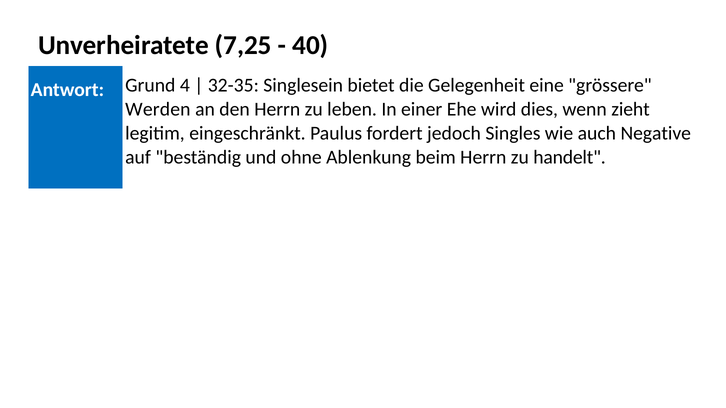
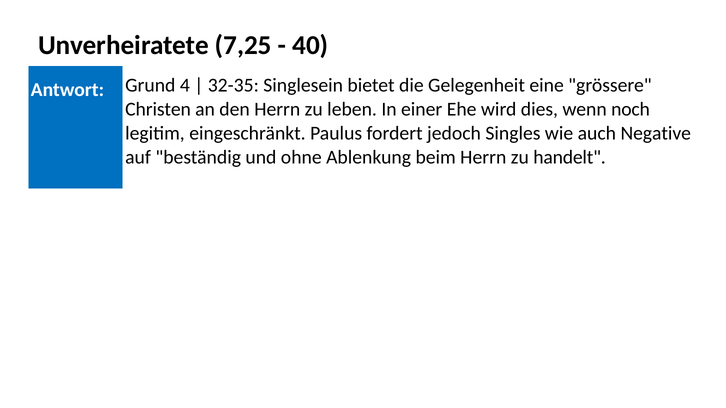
Werden: Werden -> Christen (158, 109)
zieht: zieht -> noch (631, 109)
